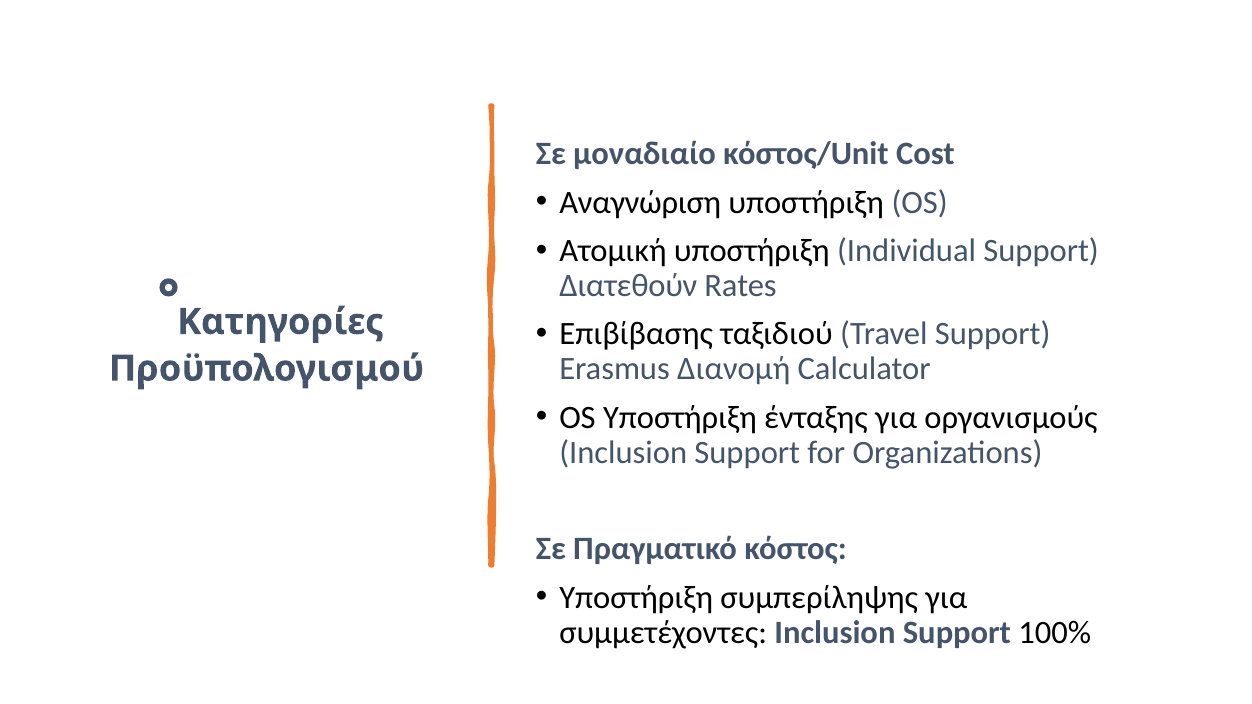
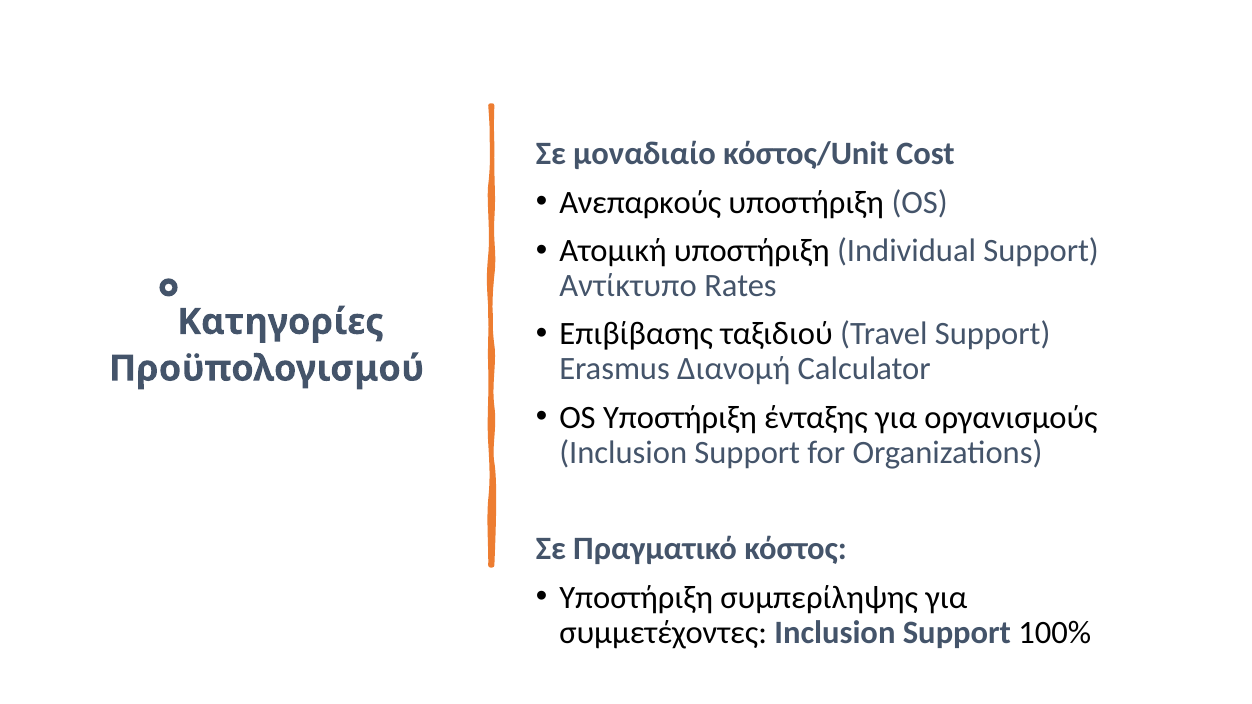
Αναγνώριση: Αναγνώριση -> Ανεπαρκούς (640, 202)
Διατεθούν: Διατεθούν -> Αντίκτυπο (628, 286)
